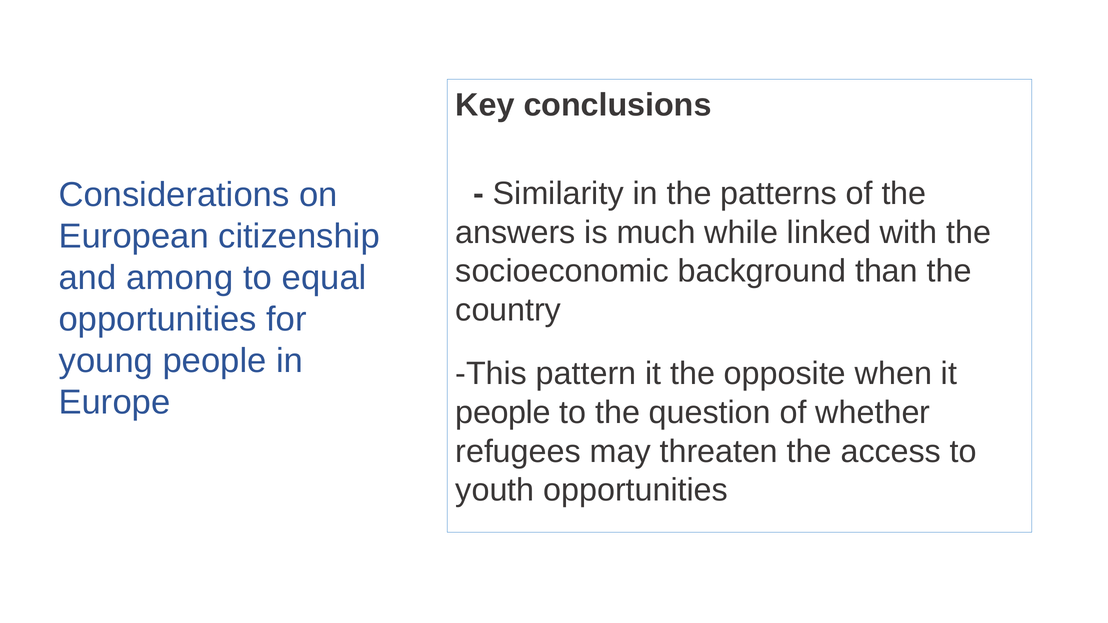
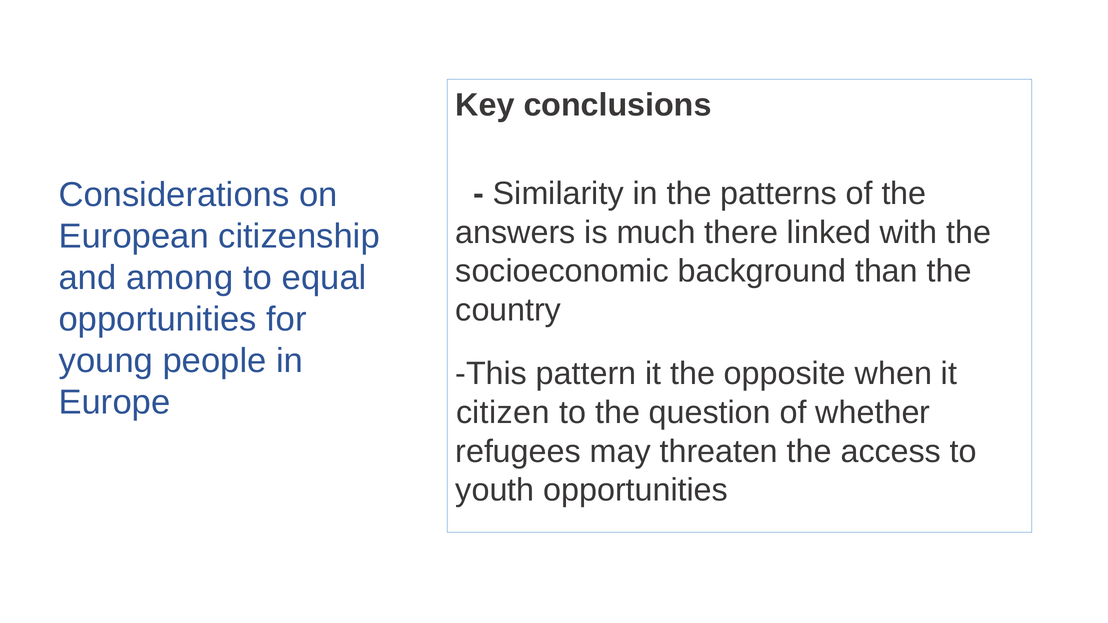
while: while -> there (741, 233)
people: people -> citizen (503, 413)
